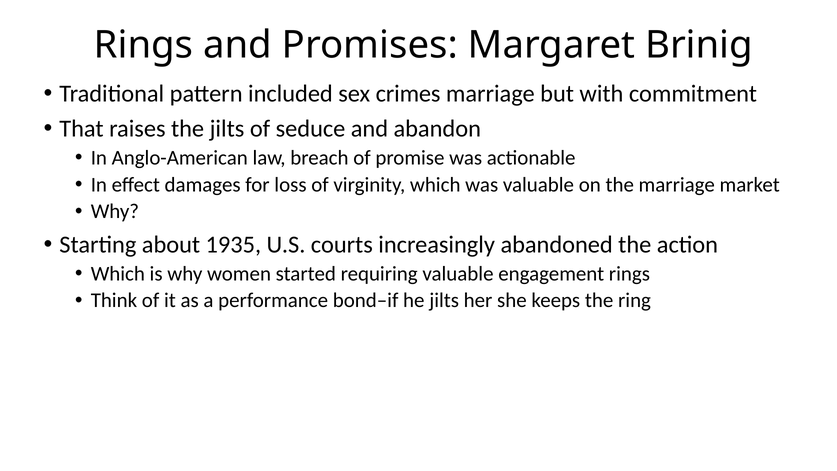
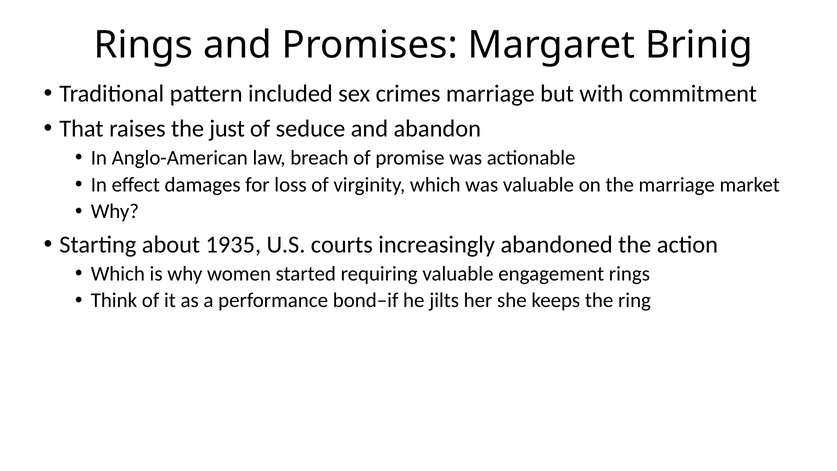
the jilts: jilts -> just (227, 129)
